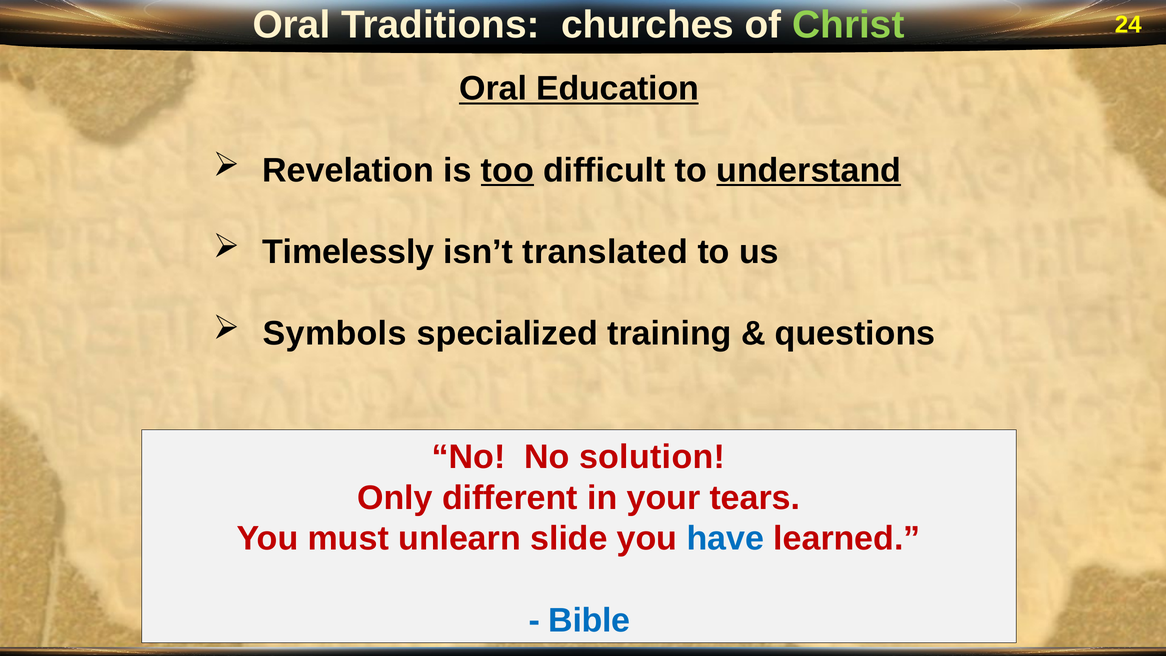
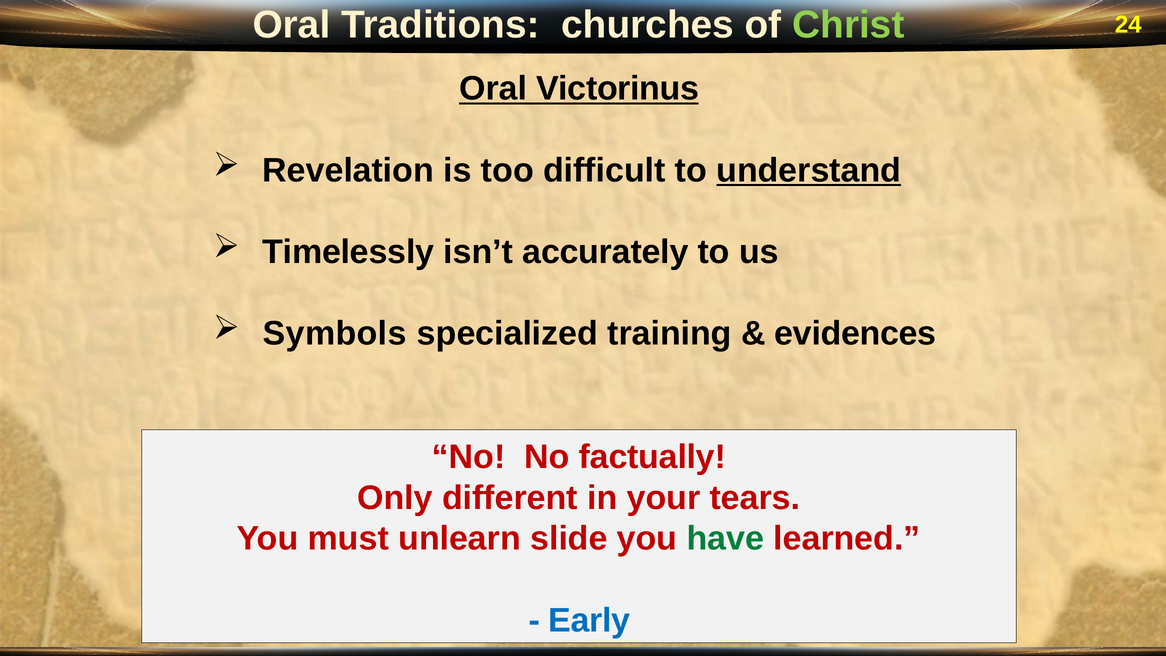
Education: Education -> Victorinus (618, 89)
too underline: present -> none (507, 170)
translated: translated -> accurately (605, 252)
questions: questions -> evidences (855, 334)
solution: solution -> factually (652, 457)
have colour: blue -> green (725, 539)
Bible: Bible -> Early (589, 620)
